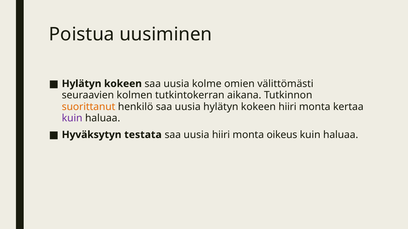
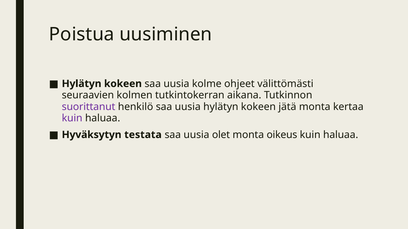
omien: omien -> ohjeet (239, 84)
suorittanut colour: orange -> purple (89, 107)
kokeen hiiri: hiiri -> jätä (287, 107)
uusia hiiri: hiiri -> olet (221, 135)
